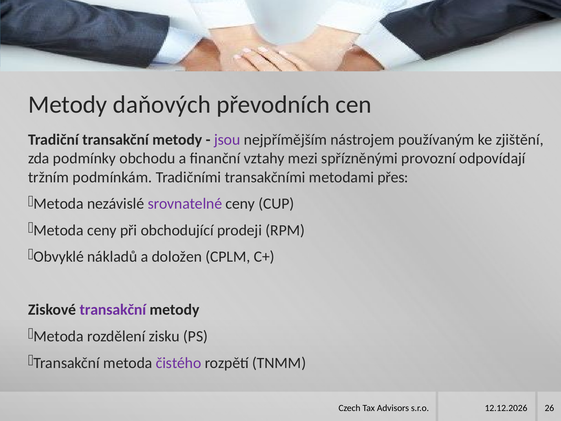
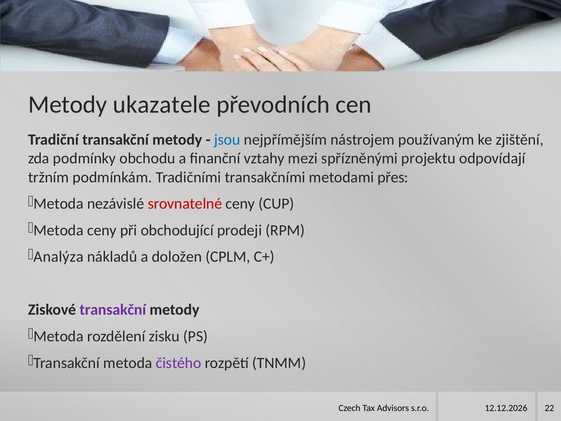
daňových: daňových -> ukazatele (162, 105)
jsou colour: purple -> blue (227, 140)
provozní: provozní -> projektu (428, 158)
srovnatelné colour: purple -> red (185, 204)
Obvyklé: Obvyklé -> Analýza (59, 257)
26: 26 -> 22 (549, 408)
